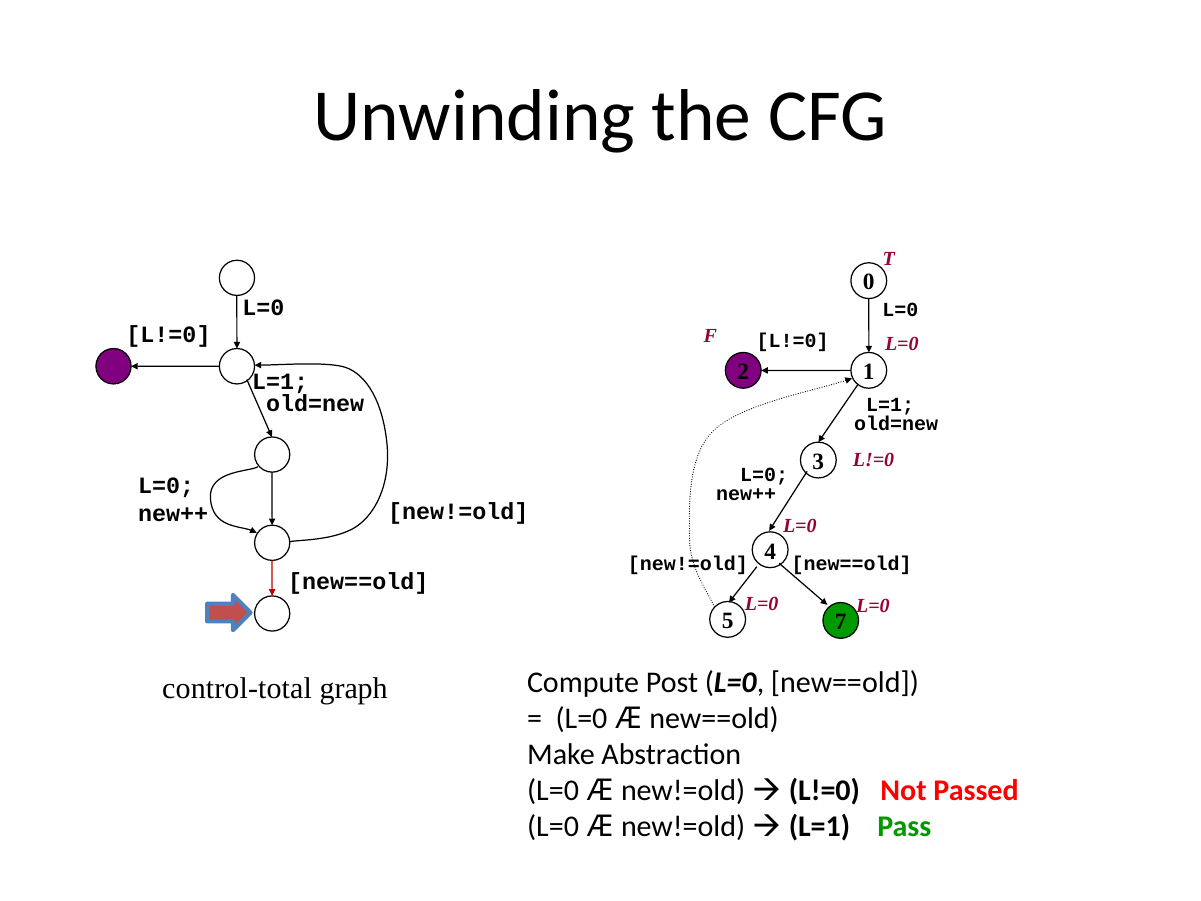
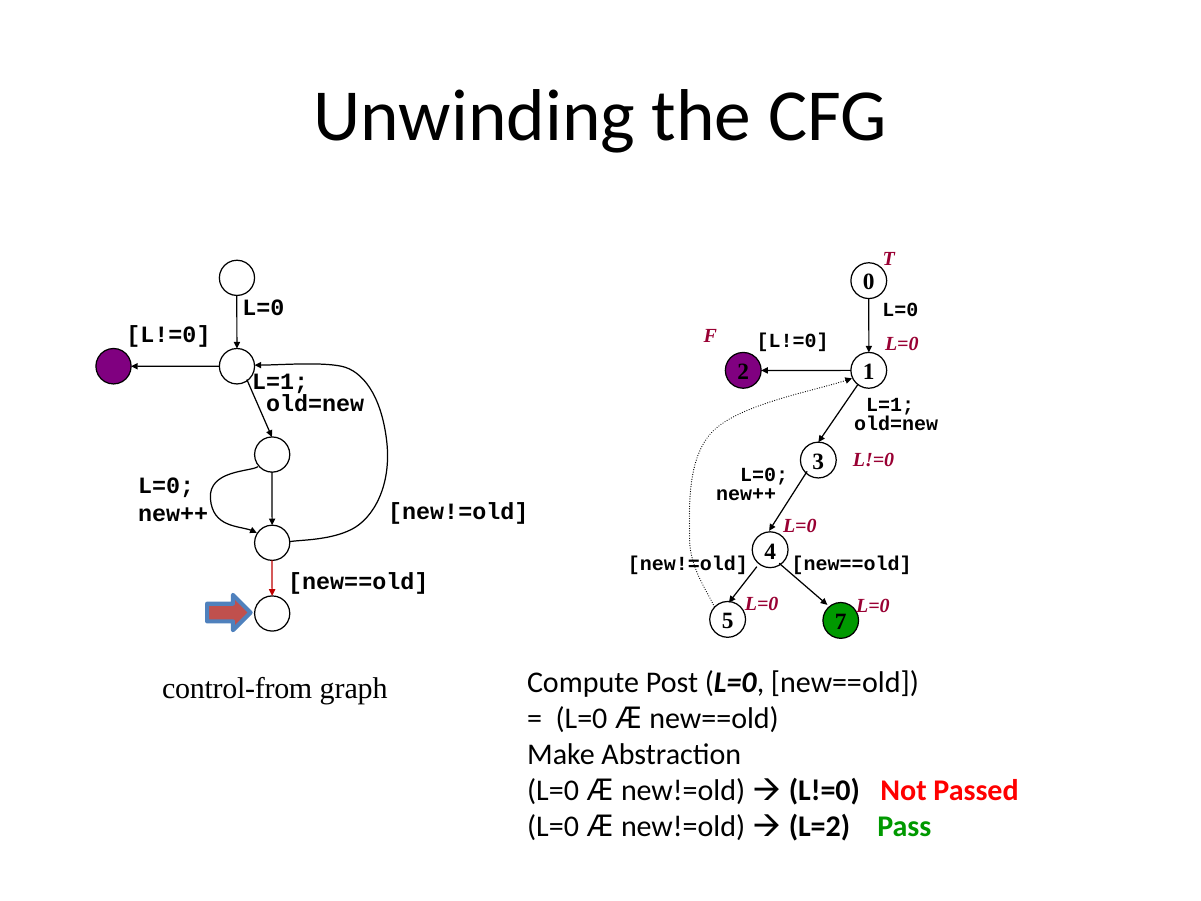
control-total: control-total -> control-from (237, 688)
L=1: L=1 -> L=2 (819, 827)
